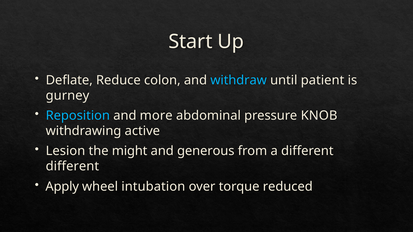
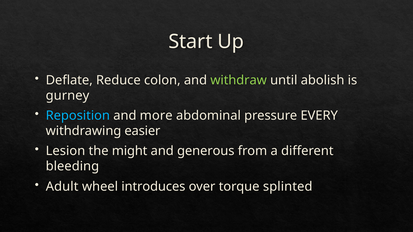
withdraw colour: light blue -> light green (239, 80)
patient: patient -> abolish (323, 80)
KNOB: KNOB -> EVERY (319, 116)
active: active -> easier (142, 131)
different: different -> bleeding (72, 167)
Apply: Apply -> Adult (62, 187)
intubation: intubation -> introduces (153, 187)
reduced: reduced -> splinted (288, 187)
